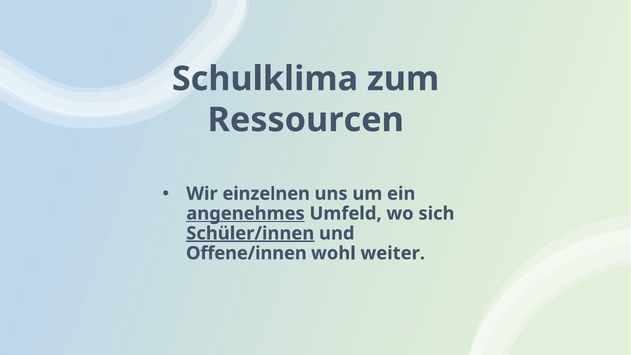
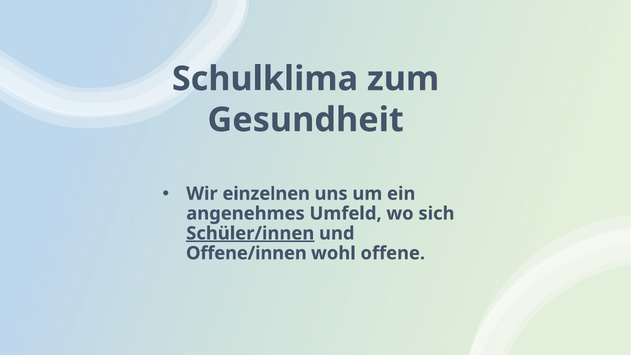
Ressourcen: Ressourcen -> Gesundheit (306, 120)
angenehmes underline: present -> none (245, 213)
weiter: weiter -> offene (393, 253)
